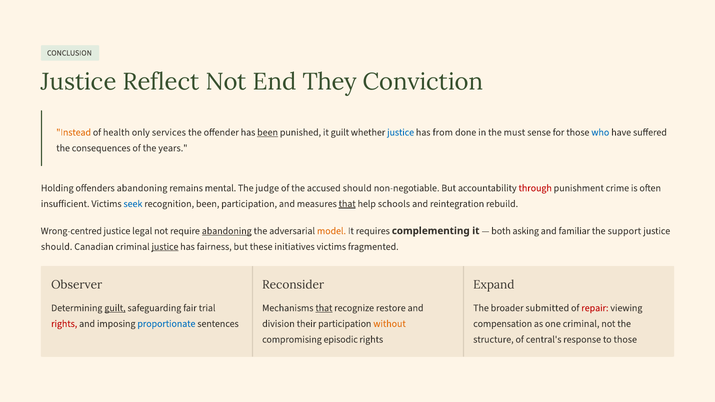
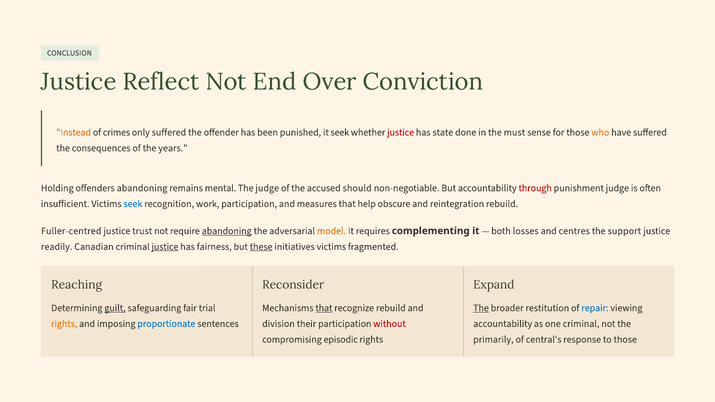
They: They -> Over (330, 82)
health: health -> crimes (116, 132)
only services: services -> suffered (169, 132)
been underline: present -> none (268, 132)
it guilt: guilt -> seek (340, 132)
justice colour: blue -> red (401, 132)
from: from -> state (443, 132)
who colour: blue -> orange (600, 132)
punishment crime: crime -> judge (617, 188)
recognition been: been -> work (208, 204)
that underline: present -> none (347, 204)
schools: schools -> obscure (394, 204)
Wrong-centred: Wrong-centred -> Fuller-centred (71, 231)
legal: legal -> trust (142, 231)
asking: asking -> losses (526, 231)
familiar: familiar -> centres (574, 231)
should: should -> readily (57, 247)
these underline: none -> present (261, 247)
Observer: Observer -> Reaching (77, 285)
recognize restore: restore -> rebuild (391, 308)
The underline: none -> present (481, 308)
submitted: submitted -> restitution (547, 308)
repair colour: red -> blue (595, 308)
rights colour: red -> orange (64, 324)
without colour: orange -> red (390, 324)
compensation: compensation -> accountability (503, 324)
structure: structure -> primarily (493, 340)
